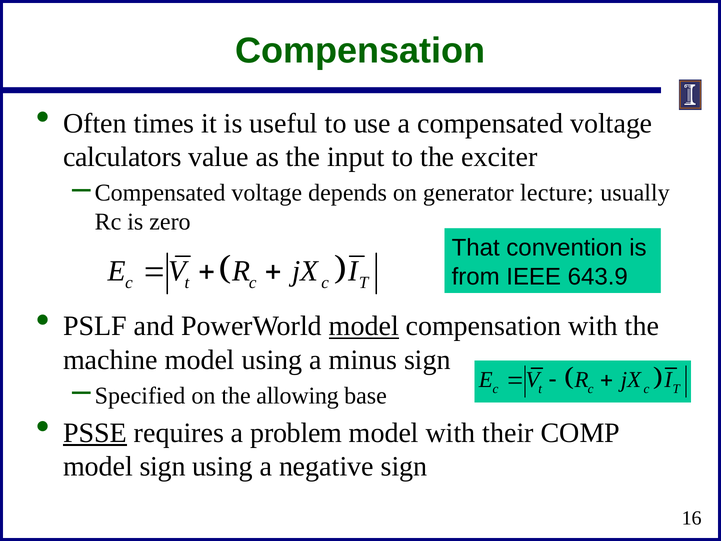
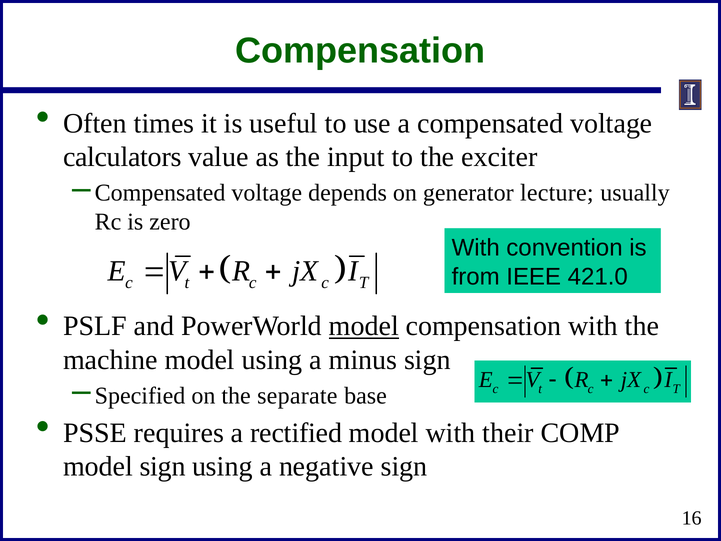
That: That -> With (476, 248)
643.9: 643.9 -> 421.0 (598, 277)
allowing: allowing -> separate (297, 396)
PSSE underline: present -> none (95, 433)
problem: problem -> rectified (296, 433)
